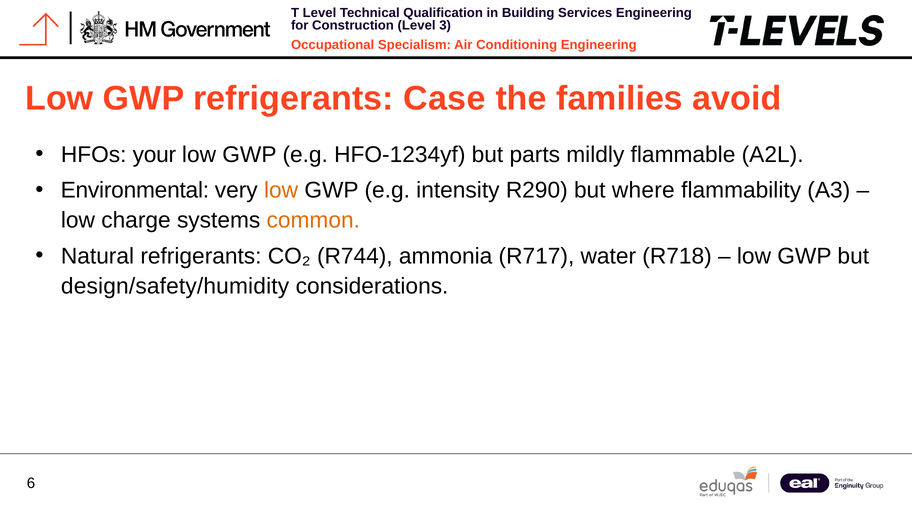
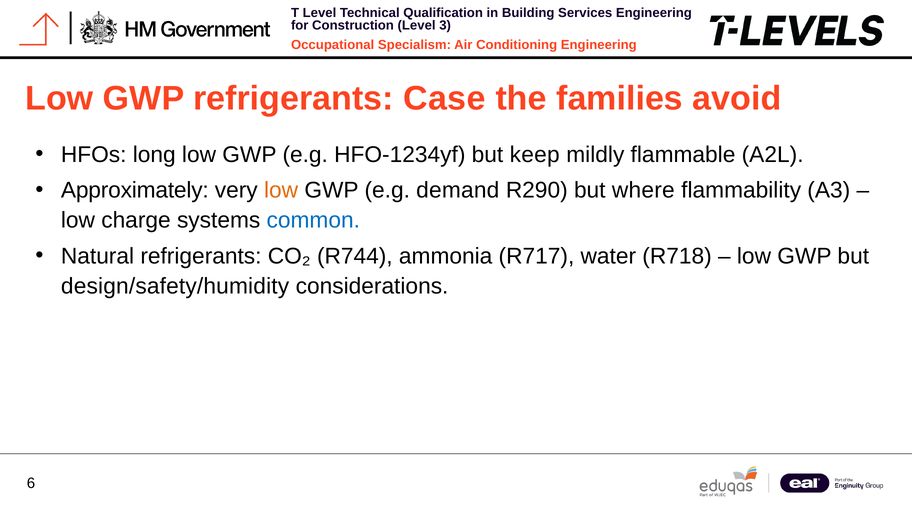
your: your -> long (154, 154)
parts: parts -> keep (535, 154)
Environmental: Environmental -> Approximately (135, 190)
intensity: intensity -> demand (458, 190)
common colour: orange -> blue (313, 220)
